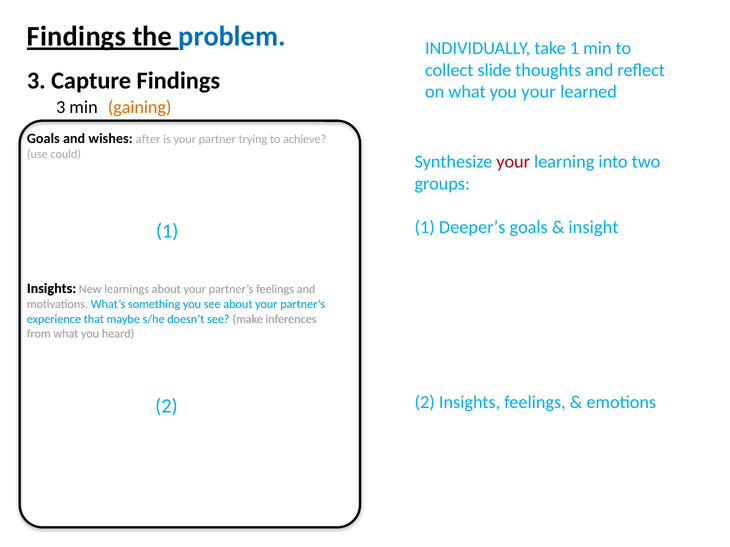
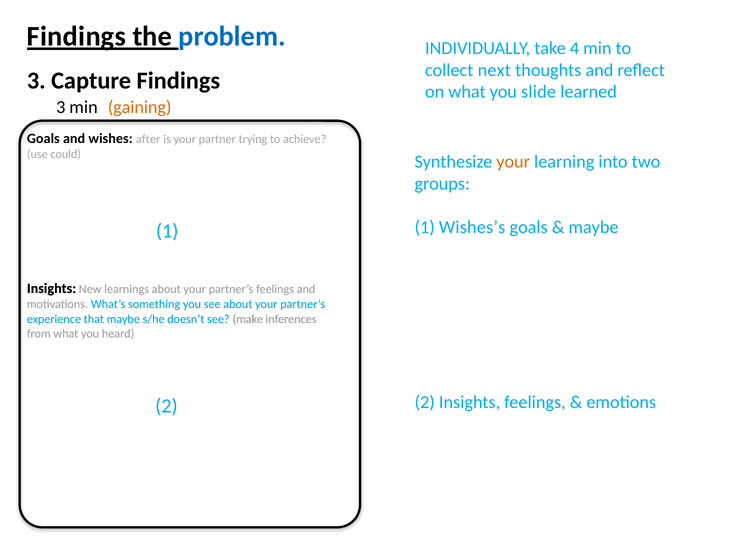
take 1: 1 -> 4 (574, 48)
slide: slide -> next (494, 70)
you your: your -> slide (539, 92)
your colour: red -> orange (513, 162)
Deeper’s: Deeper’s -> Wishes’s (472, 228)
insight: insight -> maybe (594, 228)
